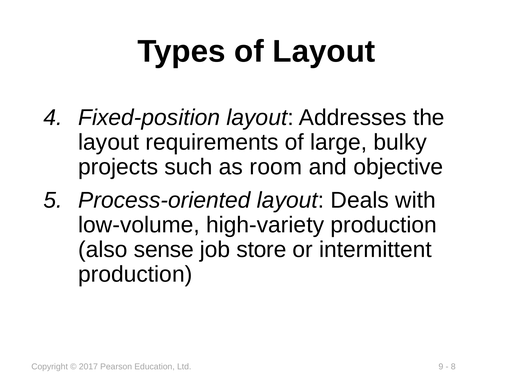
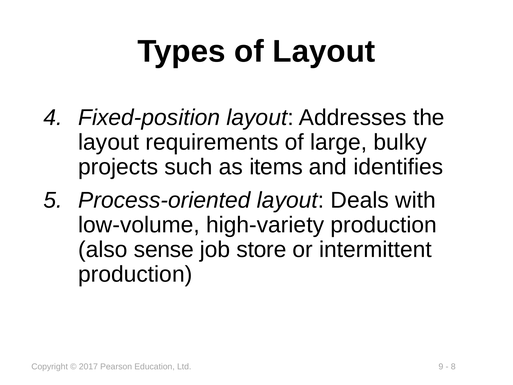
room: room -> items (276, 167)
objective: objective -> identifies (398, 167)
